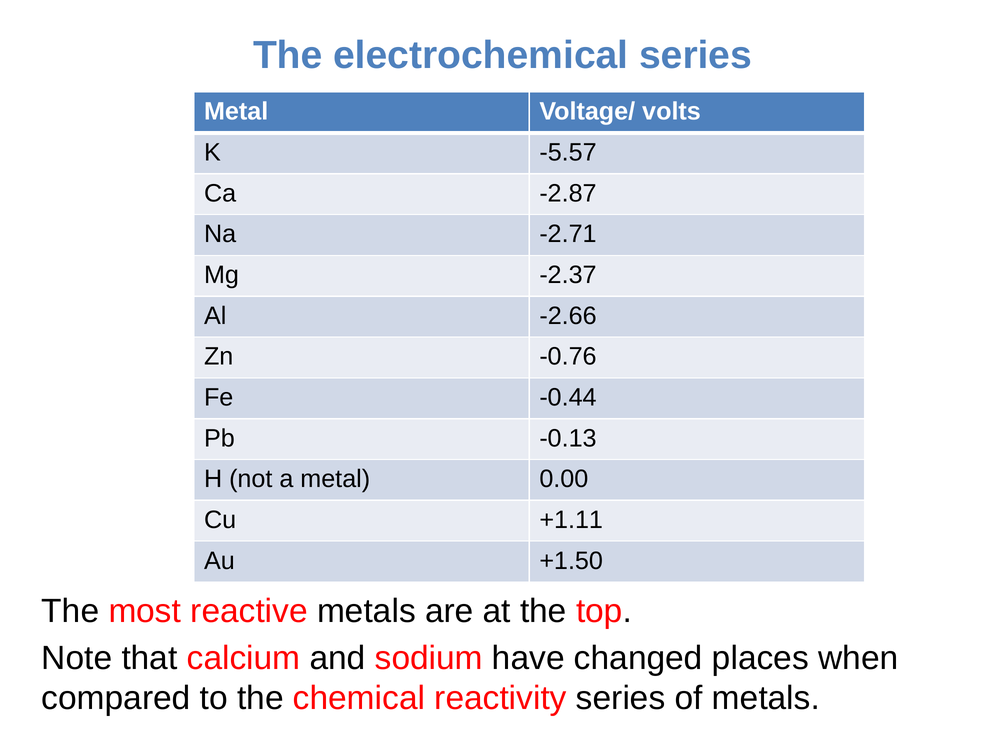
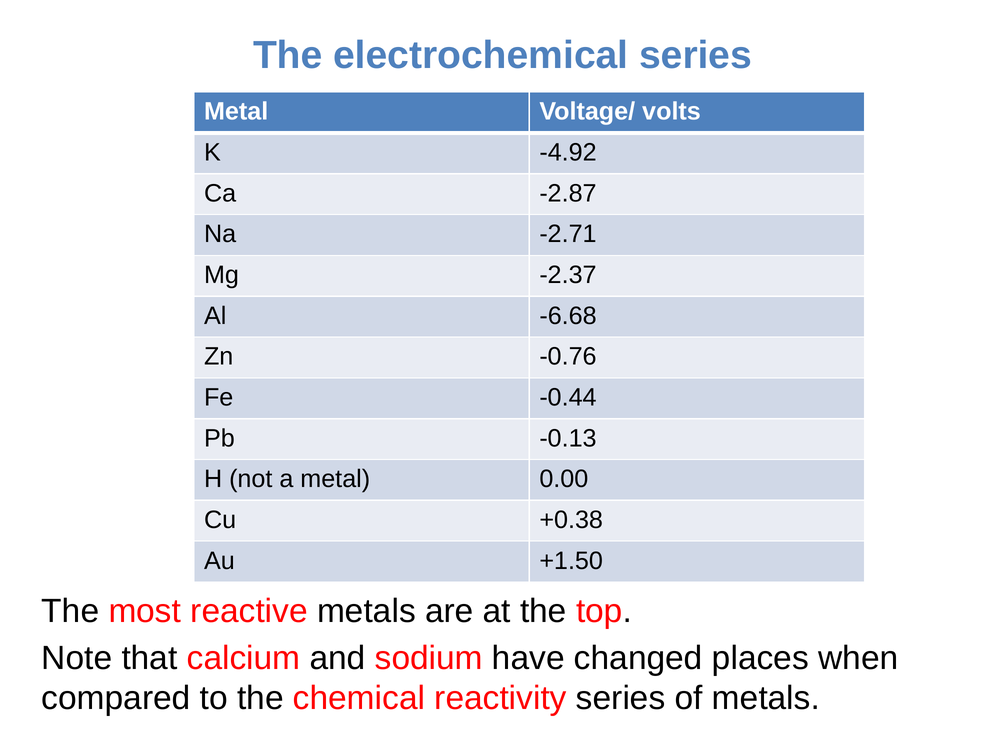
-5.57: -5.57 -> -4.92 (568, 152)
-2.66: -2.66 -> -6.68 (568, 316)
+1.11: +1.11 -> +0.38 (571, 520)
